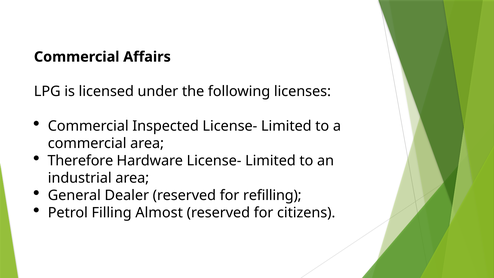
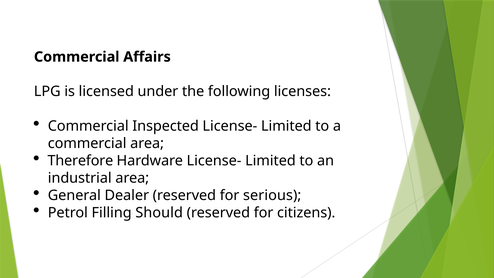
refilling: refilling -> serious (272, 195)
Almost: Almost -> Should (159, 213)
